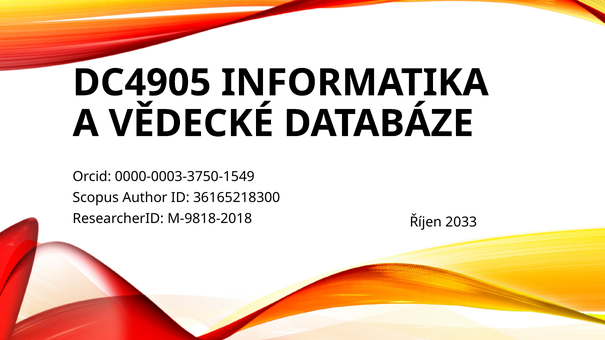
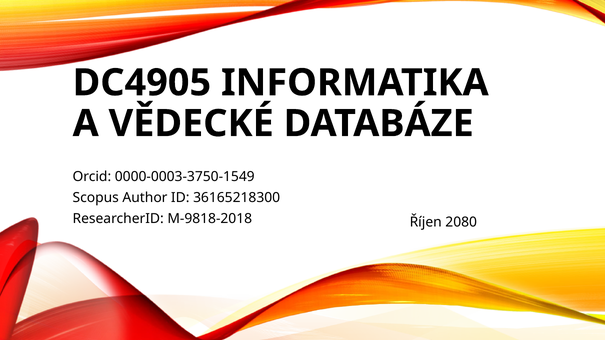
2033: 2033 -> 2080 (461, 222)
